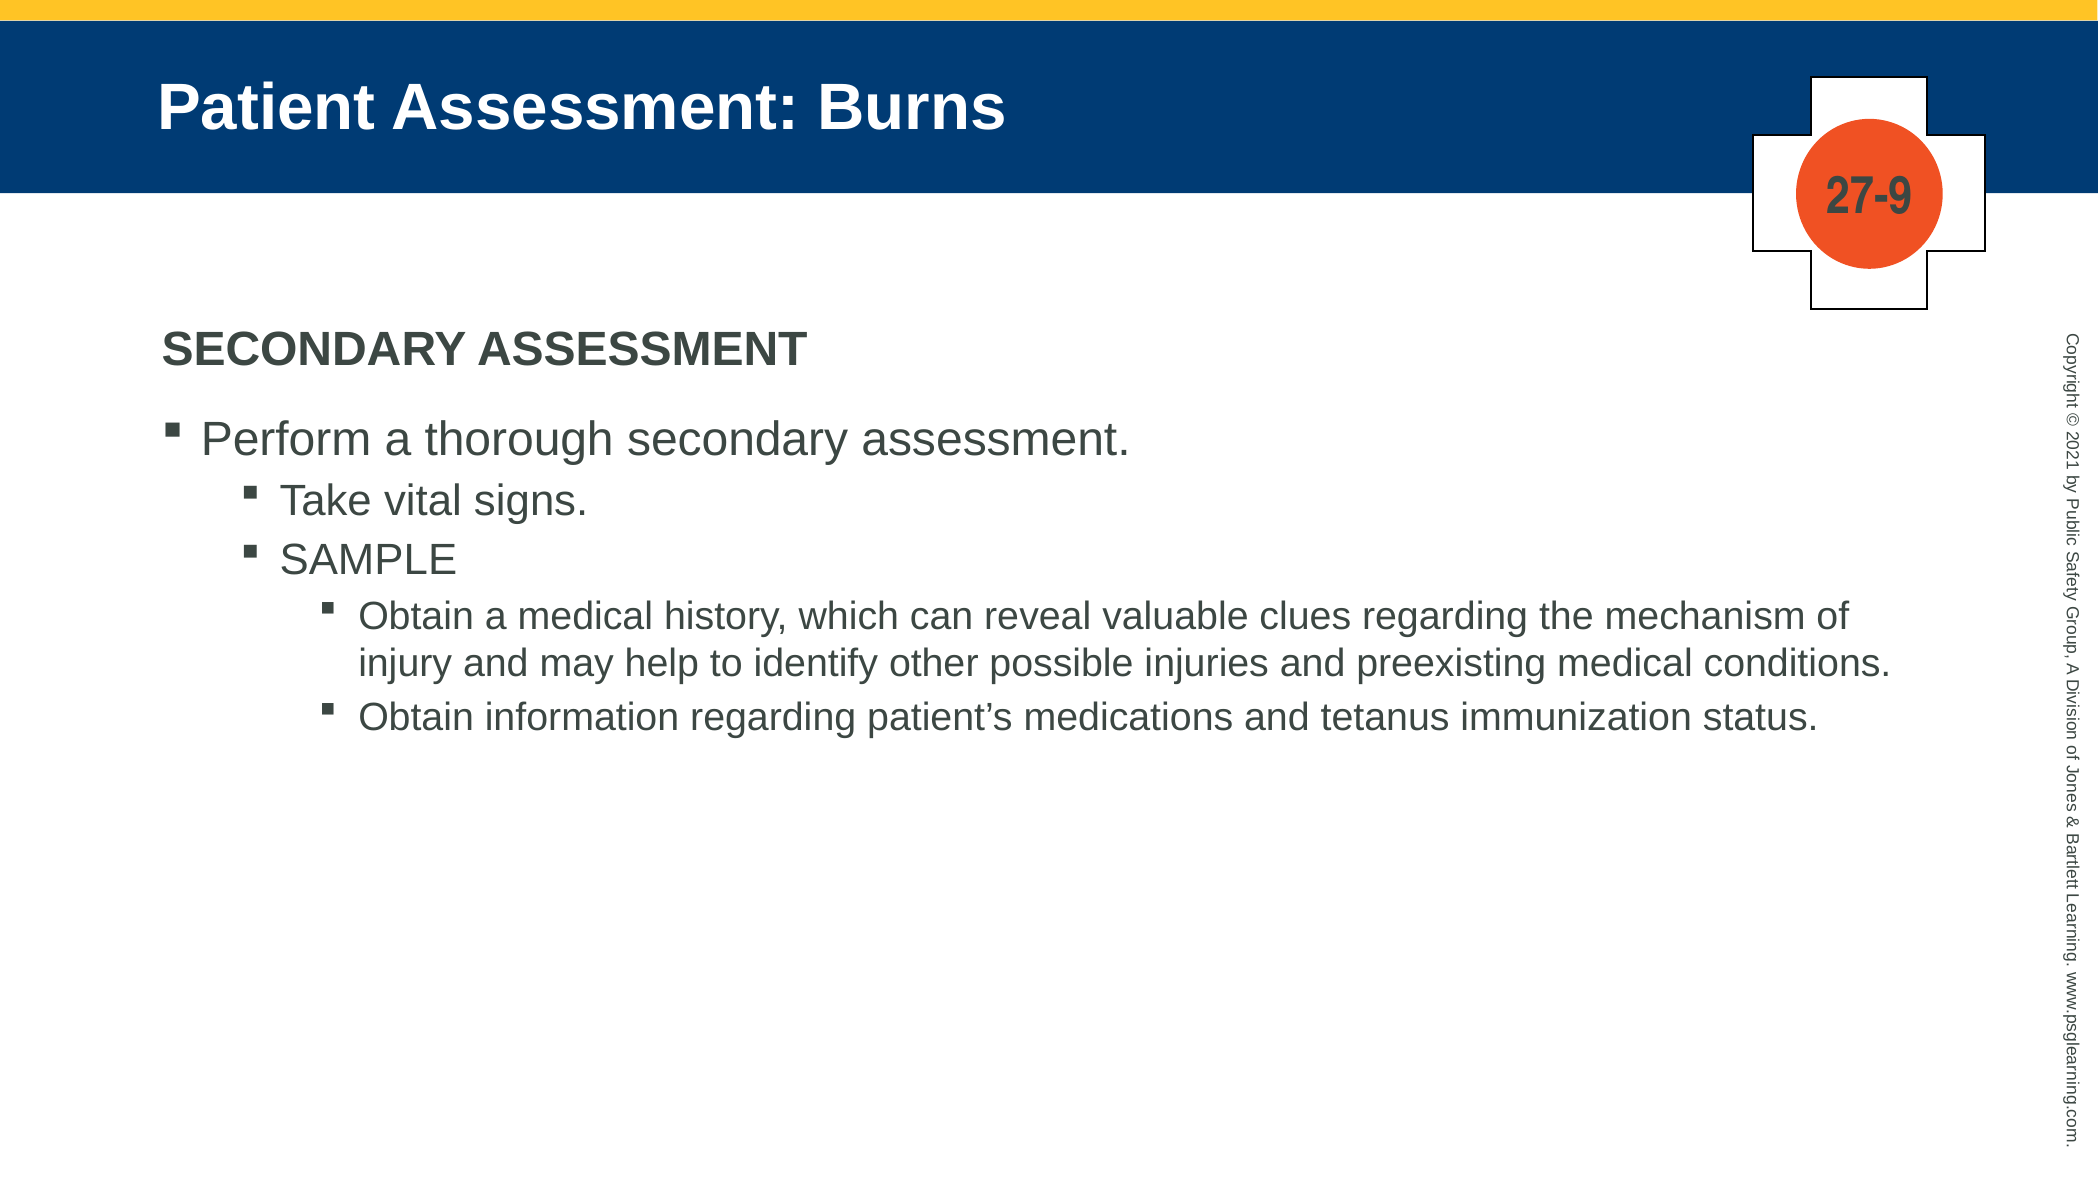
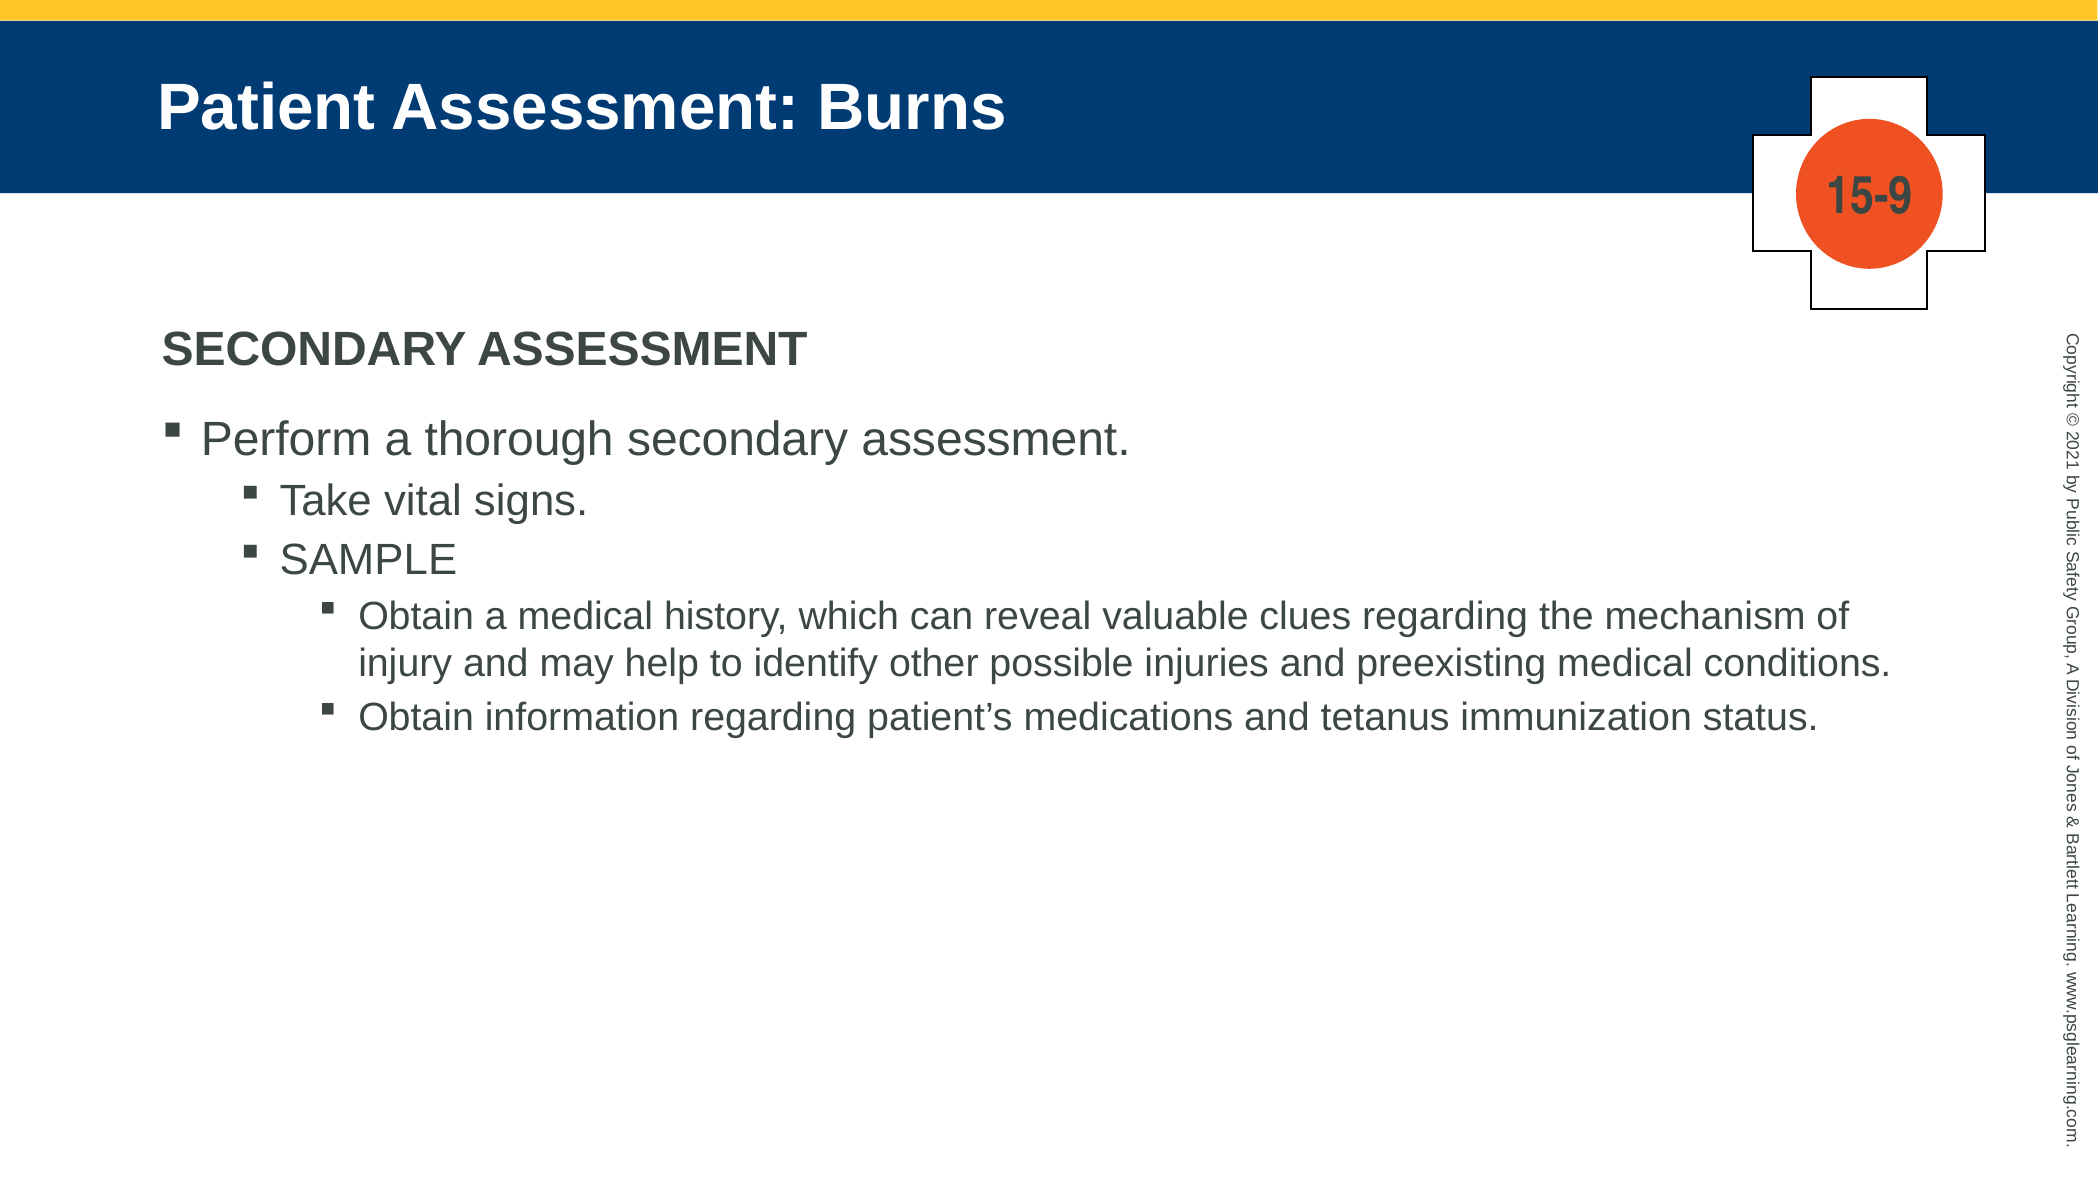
27-9: 27-9 -> 15-9 (1869, 196)
